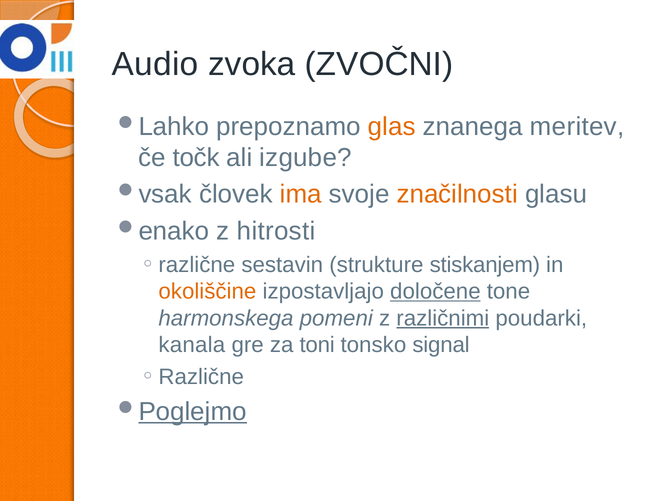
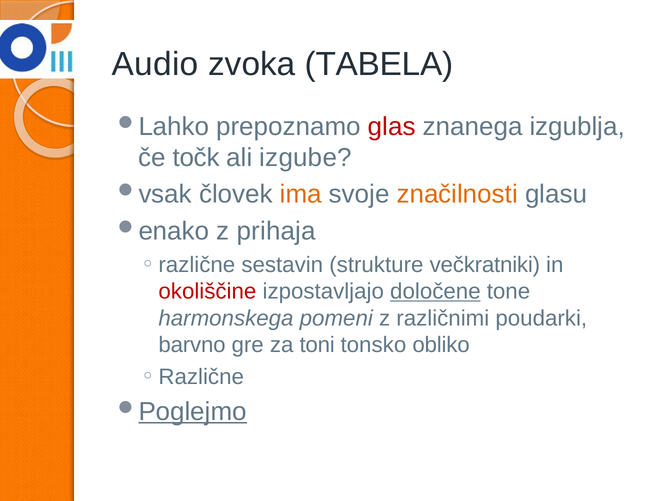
ZVOČNI: ZVOČNI -> TABELA (379, 64)
glas colour: orange -> red (392, 127)
meritev: meritev -> izgublja (577, 127)
hitrosti: hitrosti -> prihaja (276, 231)
stiskanjem: stiskanjem -> večkratniki (485, 265)
okoliščine colour: orange -> red (207, 292)
različnimi underline: present -> none (443, 319)
kanala: kanala -> barvno (192, 345)
signal: signal -> obliko (441, 345)
